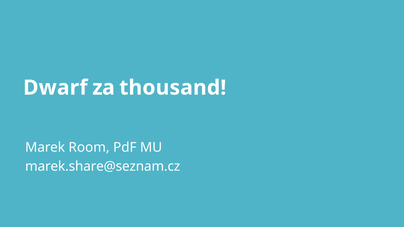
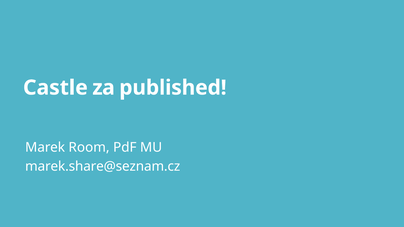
Dwarf: Dwarf -> Castle (55, 88)
thousand: thousand -> published (173, 88)
